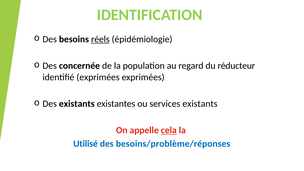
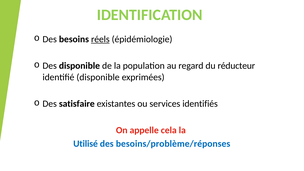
Des concernée: concernée -> disponible (79, 66)
identifié exprimées: exprimées -> disponible (98, 77)
Des existants: existants -> satisfaire (77, 104)
services existants: existants -> identifiés (200, 104)
cela underline: present -> none (169, 130)
